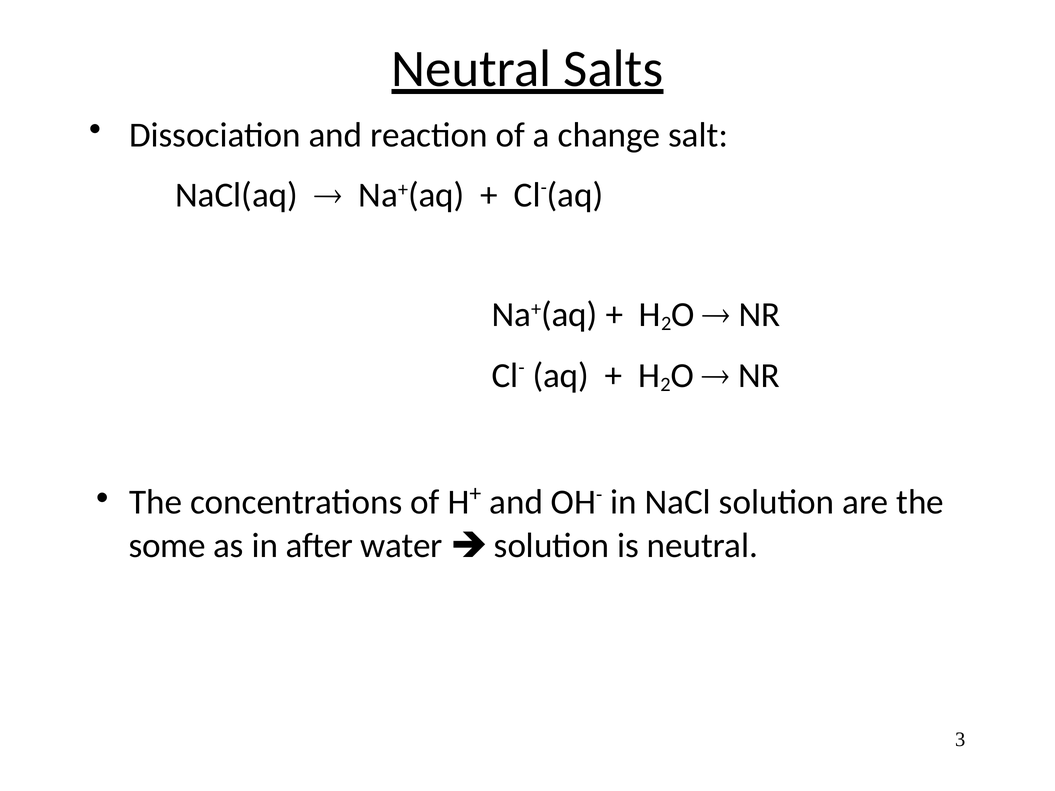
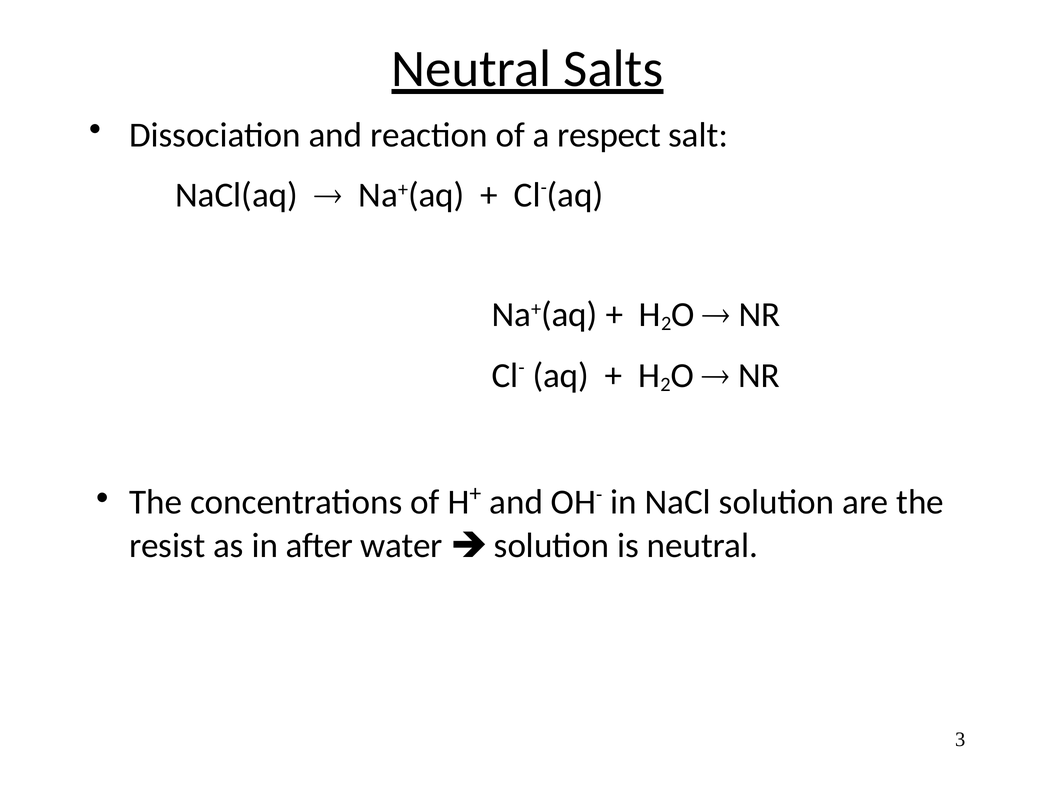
change: change -> respect (609, 135)
some: some -> resist (167, 546)
